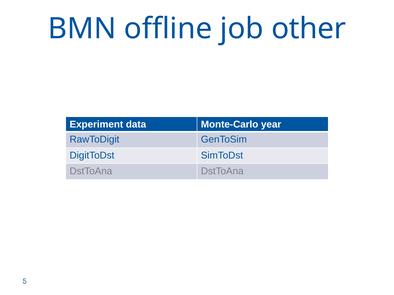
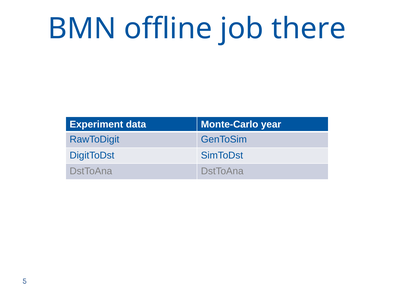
other: other -> there (309, 29)
